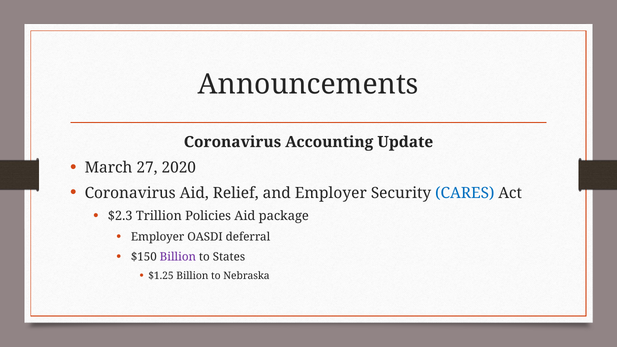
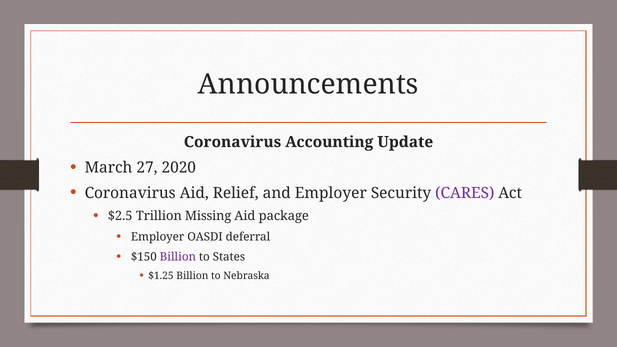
CARES colour: blue -> purple (465, 193)
$2.3: $2.3 -> $2.5 (120, 216)
Policies: Policies -> Missing (208, 216)
